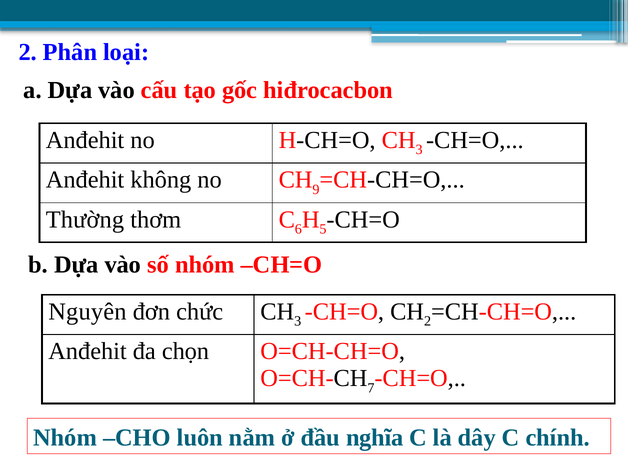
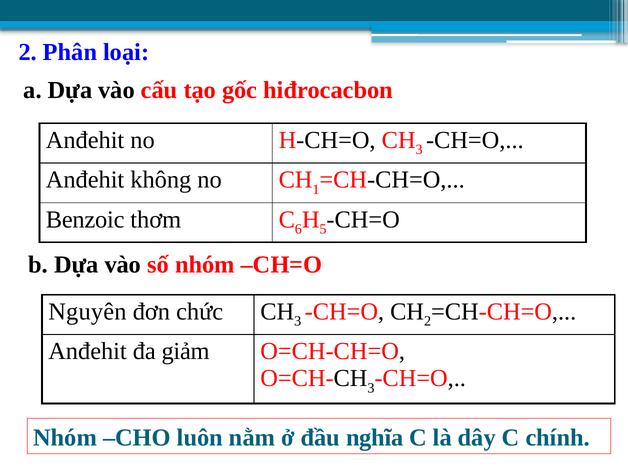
9: 9 -> 1 (316, 189)
Thường: Thường -> Benzoic (85, 220)
chọn: chọn -> giảm (186, 351)
7: 7 -> 3 (371, 388)
